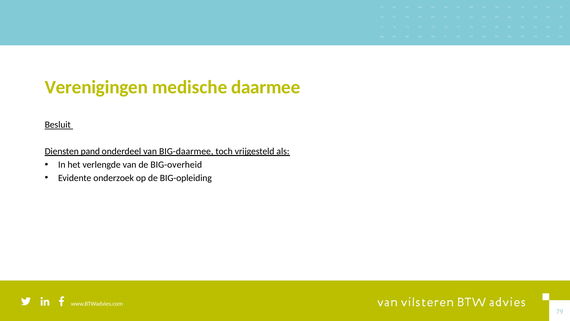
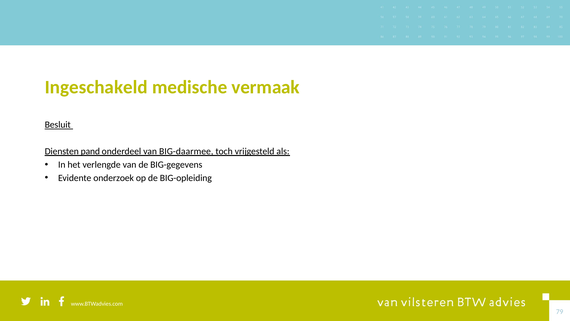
Verenigingen: Verenigingen -> Ingeschakeld (96, 87)
daarmee: daarmee -> vermaak (266, 87)
BIG-overheid: BIG-overheid -> BIG-gegevens (176, 165)
